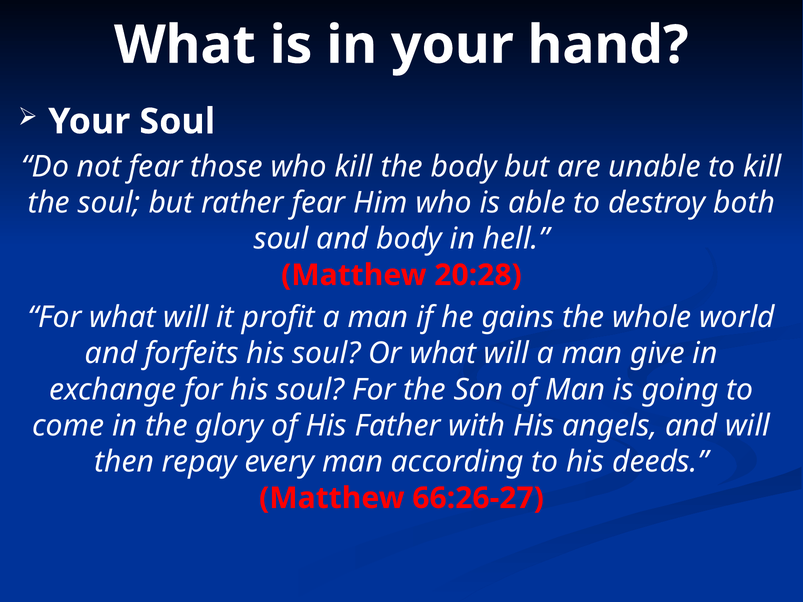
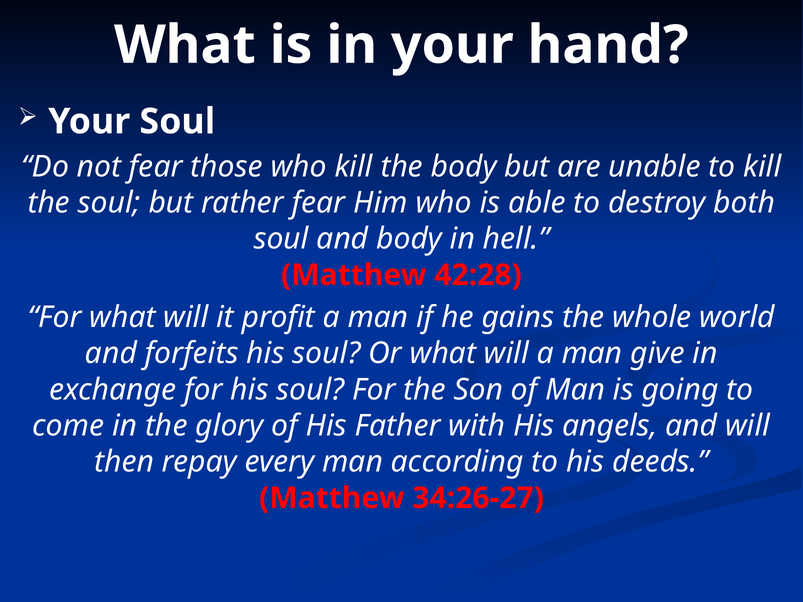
20:28: 20:28 -> 42:28 (478, 275)
66:26-27: 66:26-27 -> 34:26-27 (478, 498)
